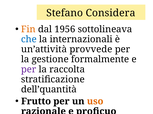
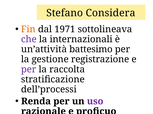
1956: 1956 -> 1971 (65, 29)
che colour: blue -> purple (29, 39)
provvede: provvede -> battesimo (91, 50)
formalmente: formalmente -> registrazione (100, 60)
dell’quantità: dell’quantità -> dell’processi (49, 90)
Frutto: Frutto -> Renda (36, 102)
uso colour: orange -> purple (95, 102)
